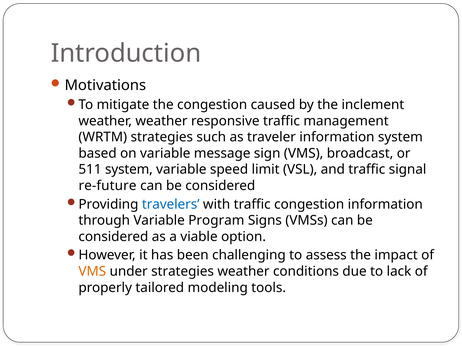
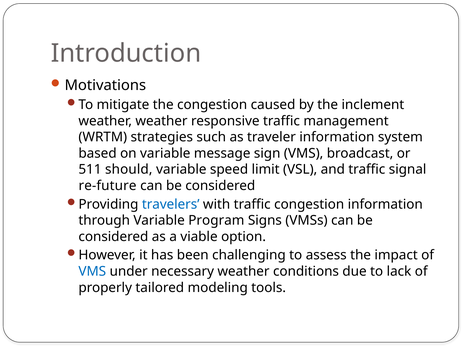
511 system: system -> should (129, 169)
VMS colour: orange -> blue (92, 271)
under strategies: strategies -> necessary (183, 271)
